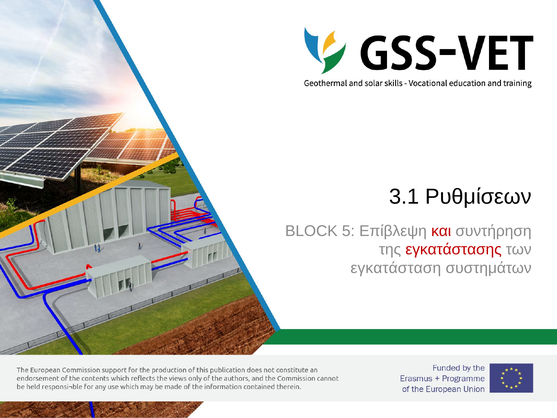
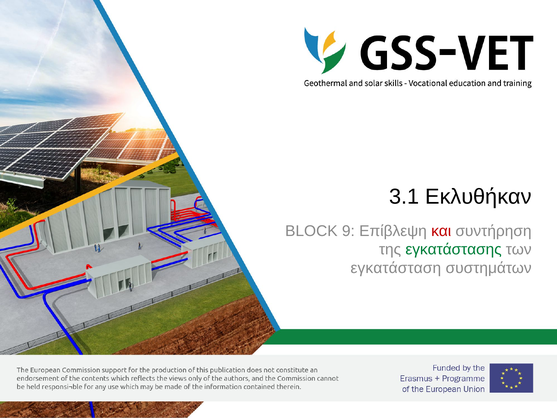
Ρυθμίσεων: Ρυθμίσεων -> Εκλυθήκαν (478, 196)
5: 5 -> 9 (348, 231)
εγκατάστασης colour: red -> green (454, 249)
